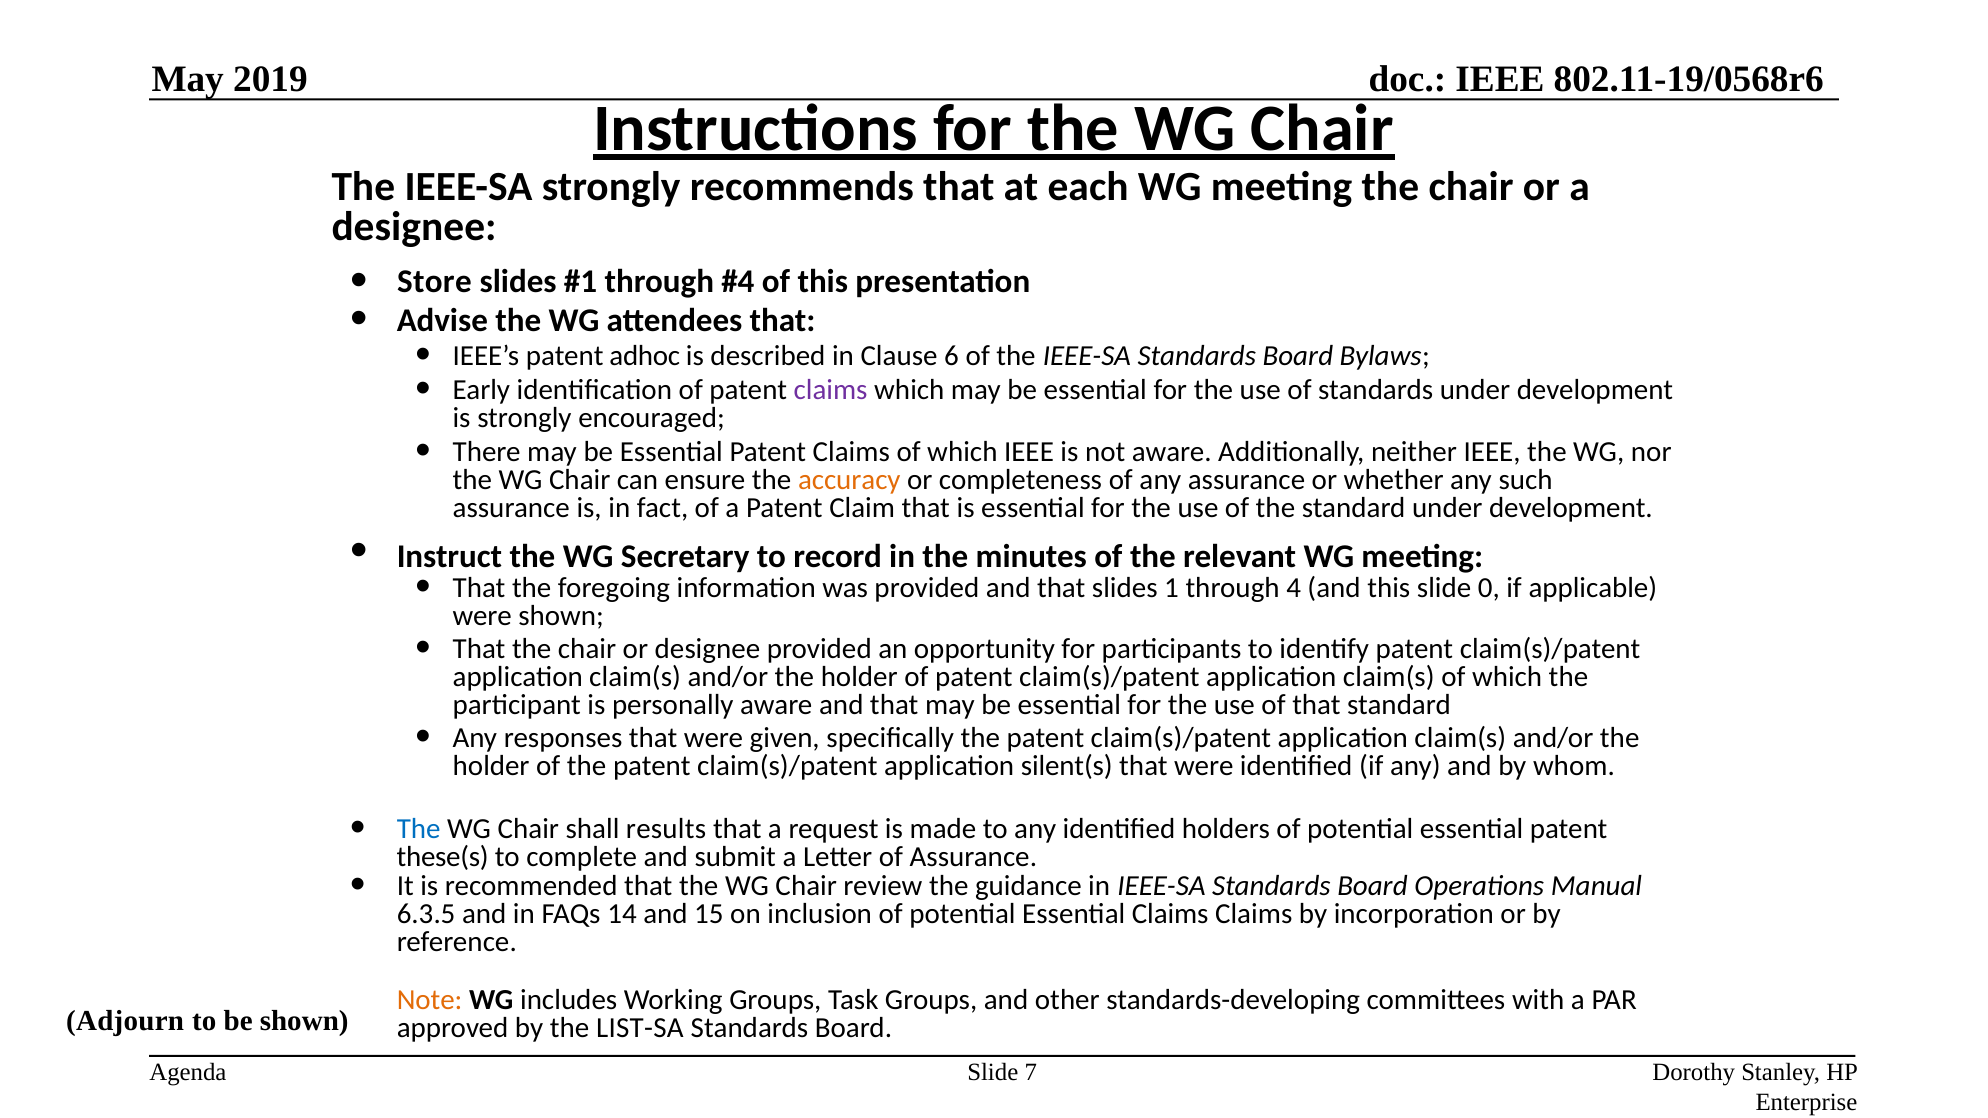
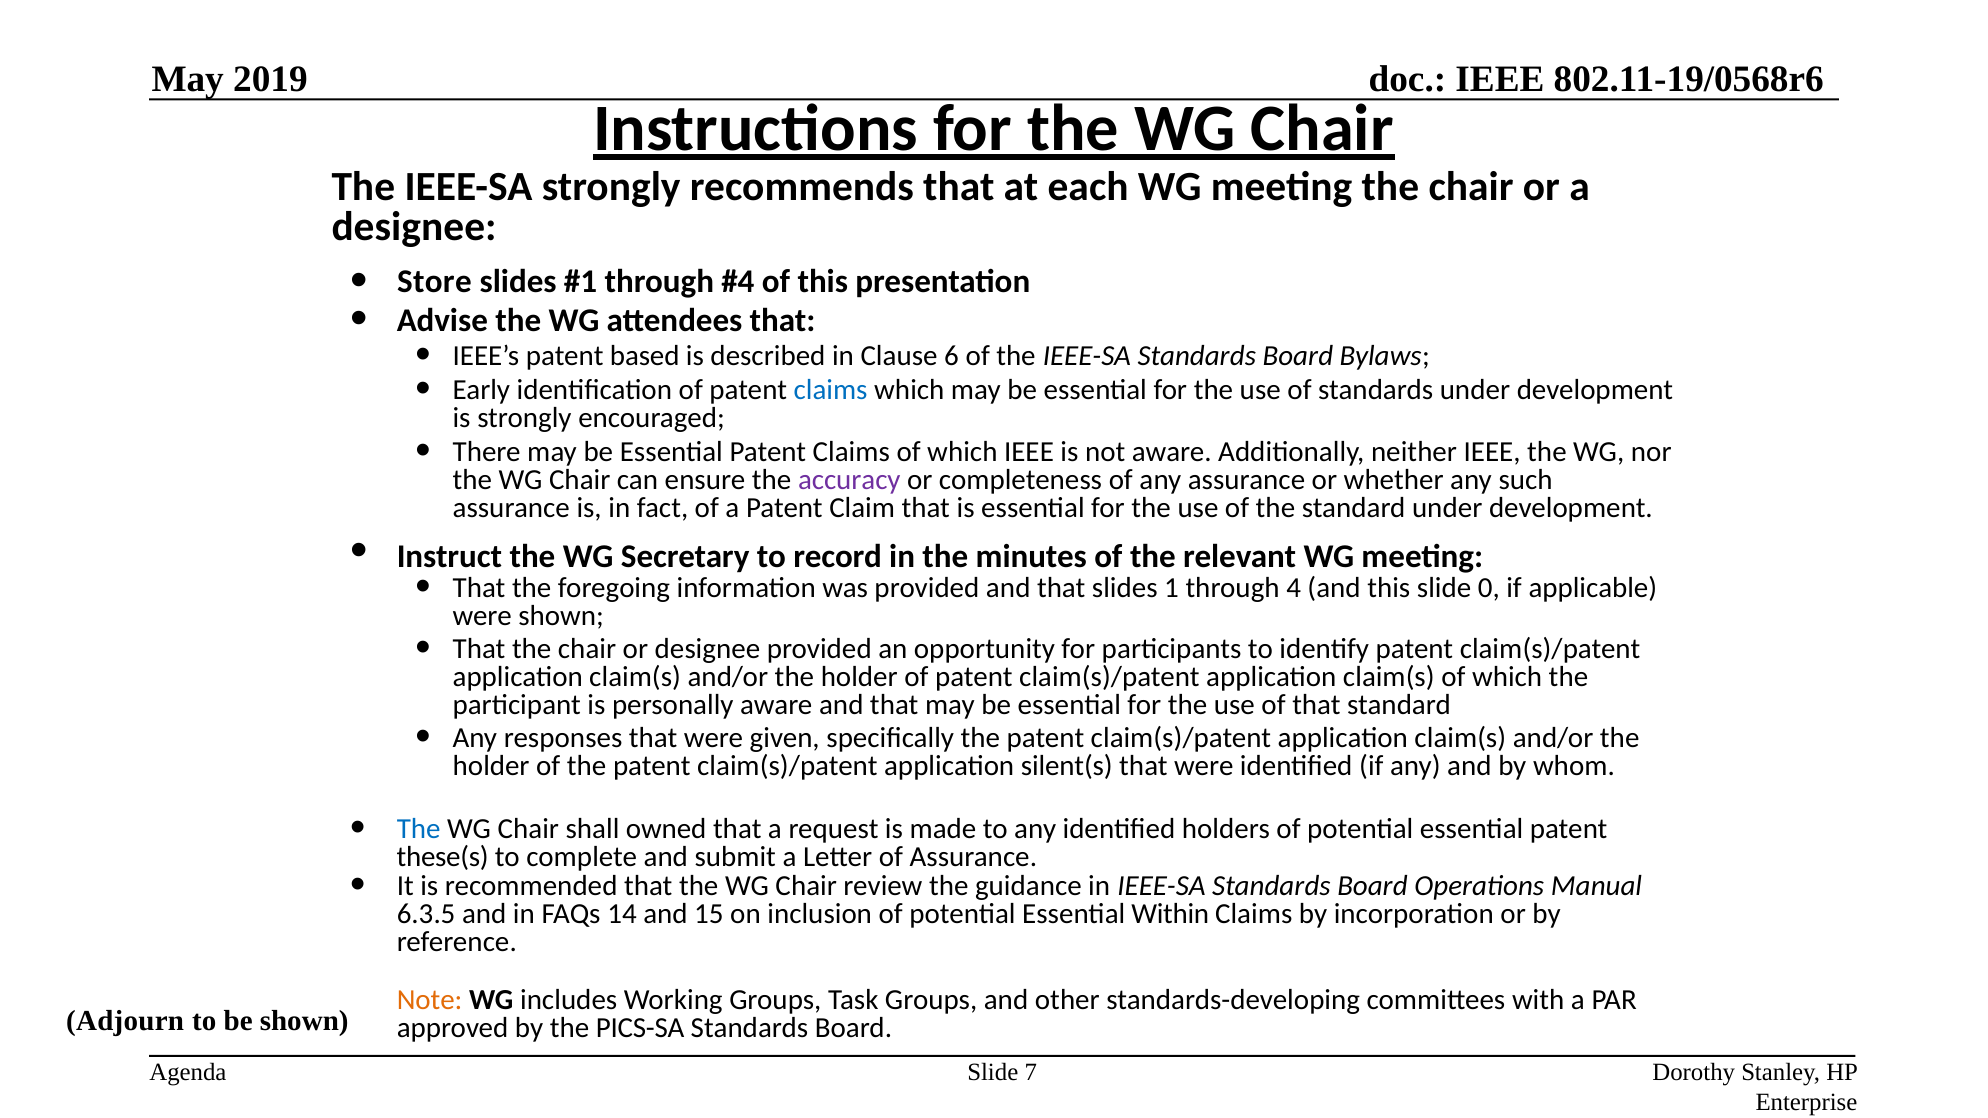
adhoc: adhoc -> based (645, 356)
claims colour: purple -> blue (831, 390)
accuracy colour: orange -> purple (849, 480)
results: results -> owned (666, 829)
Essential Claims: Claims -> Within (1170, 914)
LIST-SA: LIST-SA -> PICS-SA (640, 1028)
